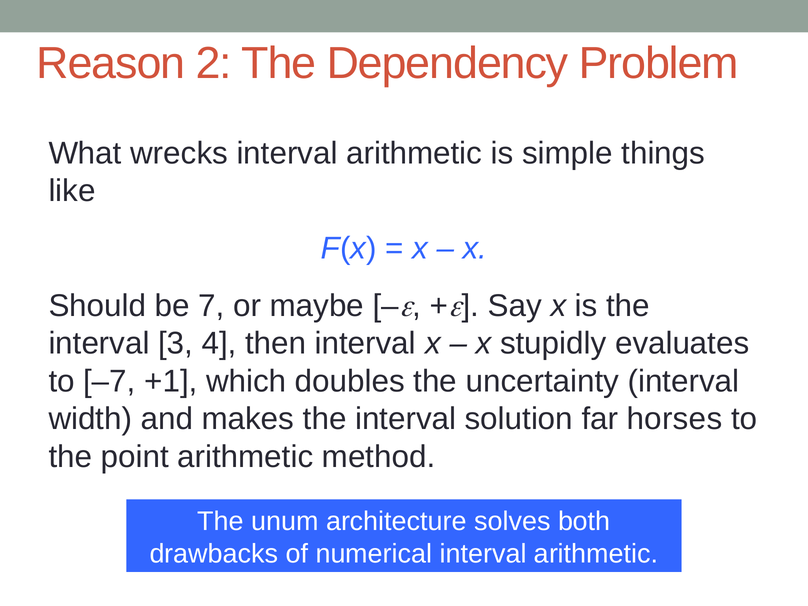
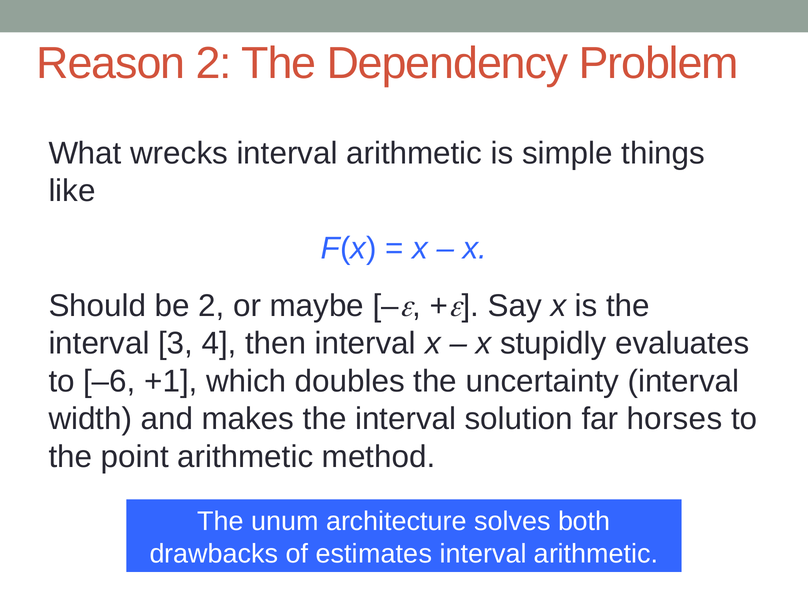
be 7: 7 -> 2 (211, 306)
–7: –7 -> –6 (109, 381)
numerical: numerical -> estimates (374, 554)
